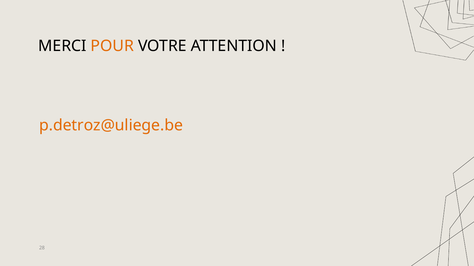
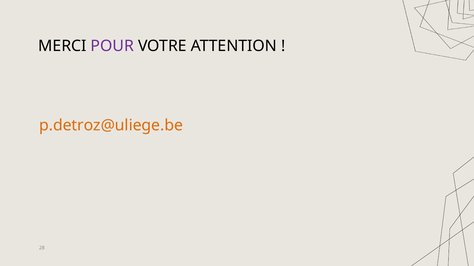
POUR colour: orange -> purple (112, 46)
